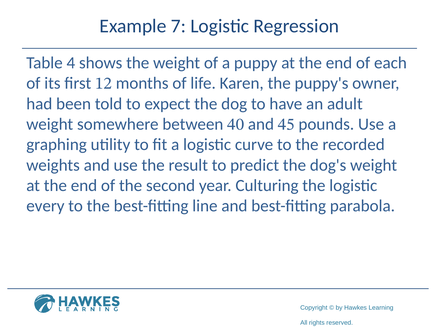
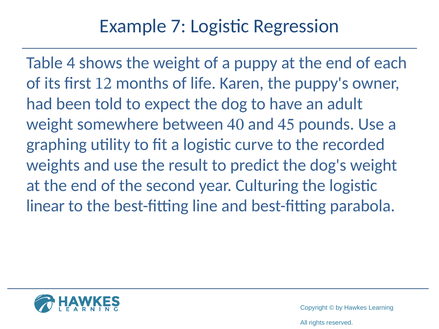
every: every -> linear (45, 206)
